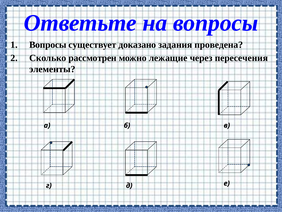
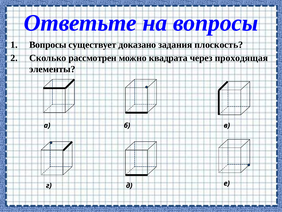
проведена: проведена -> плоскость (219, 45)
лежащие: лежащие -> квадрата (168, 58)
пересечения: пересечения -> проходящая (241, 58)
